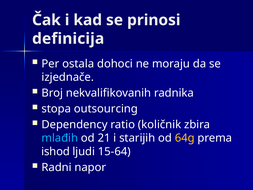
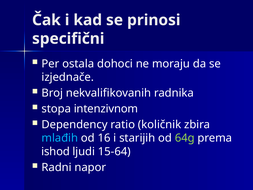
definicija: definicija -> specifični (68, 39)
outsourcing: outsourcing -> intenzivnom (106, 109)
21: 21 -> 16 (104, 138)
64g colour: yellow -> light green (185, 138)
